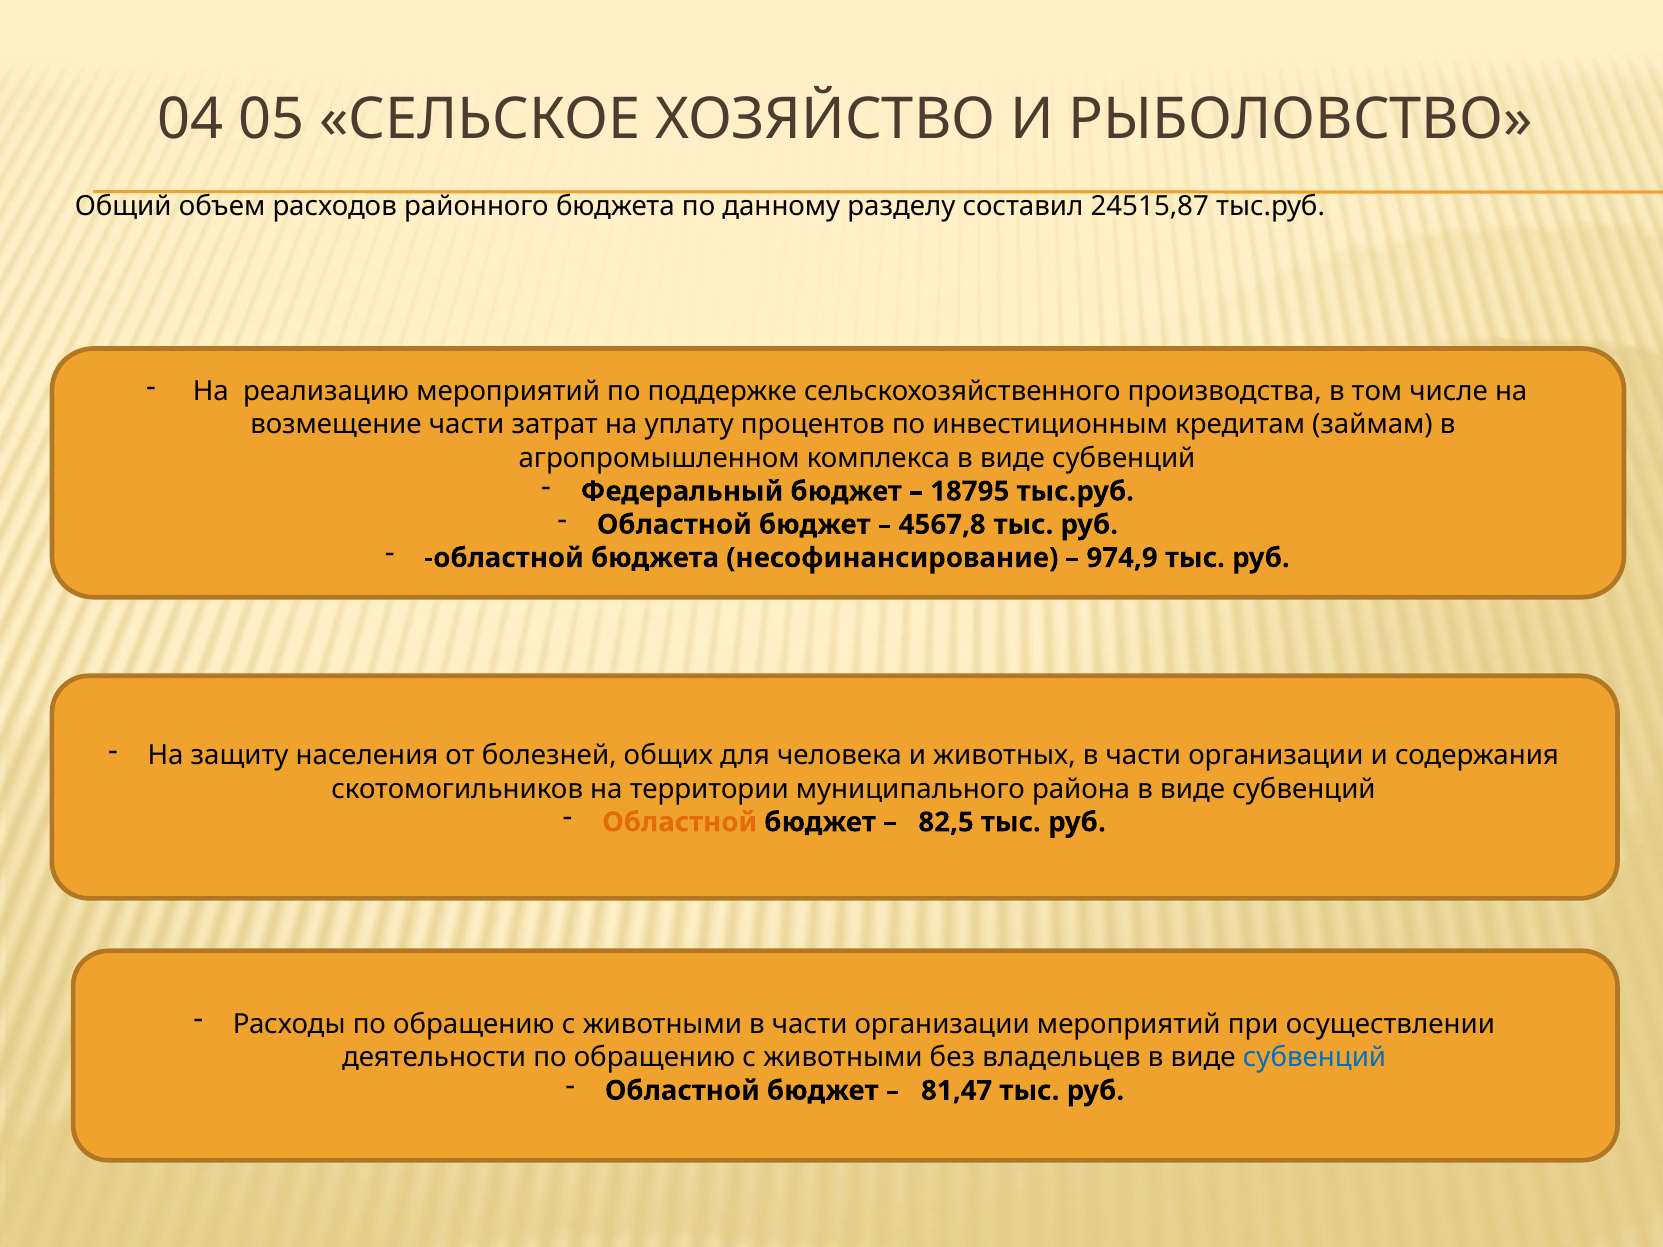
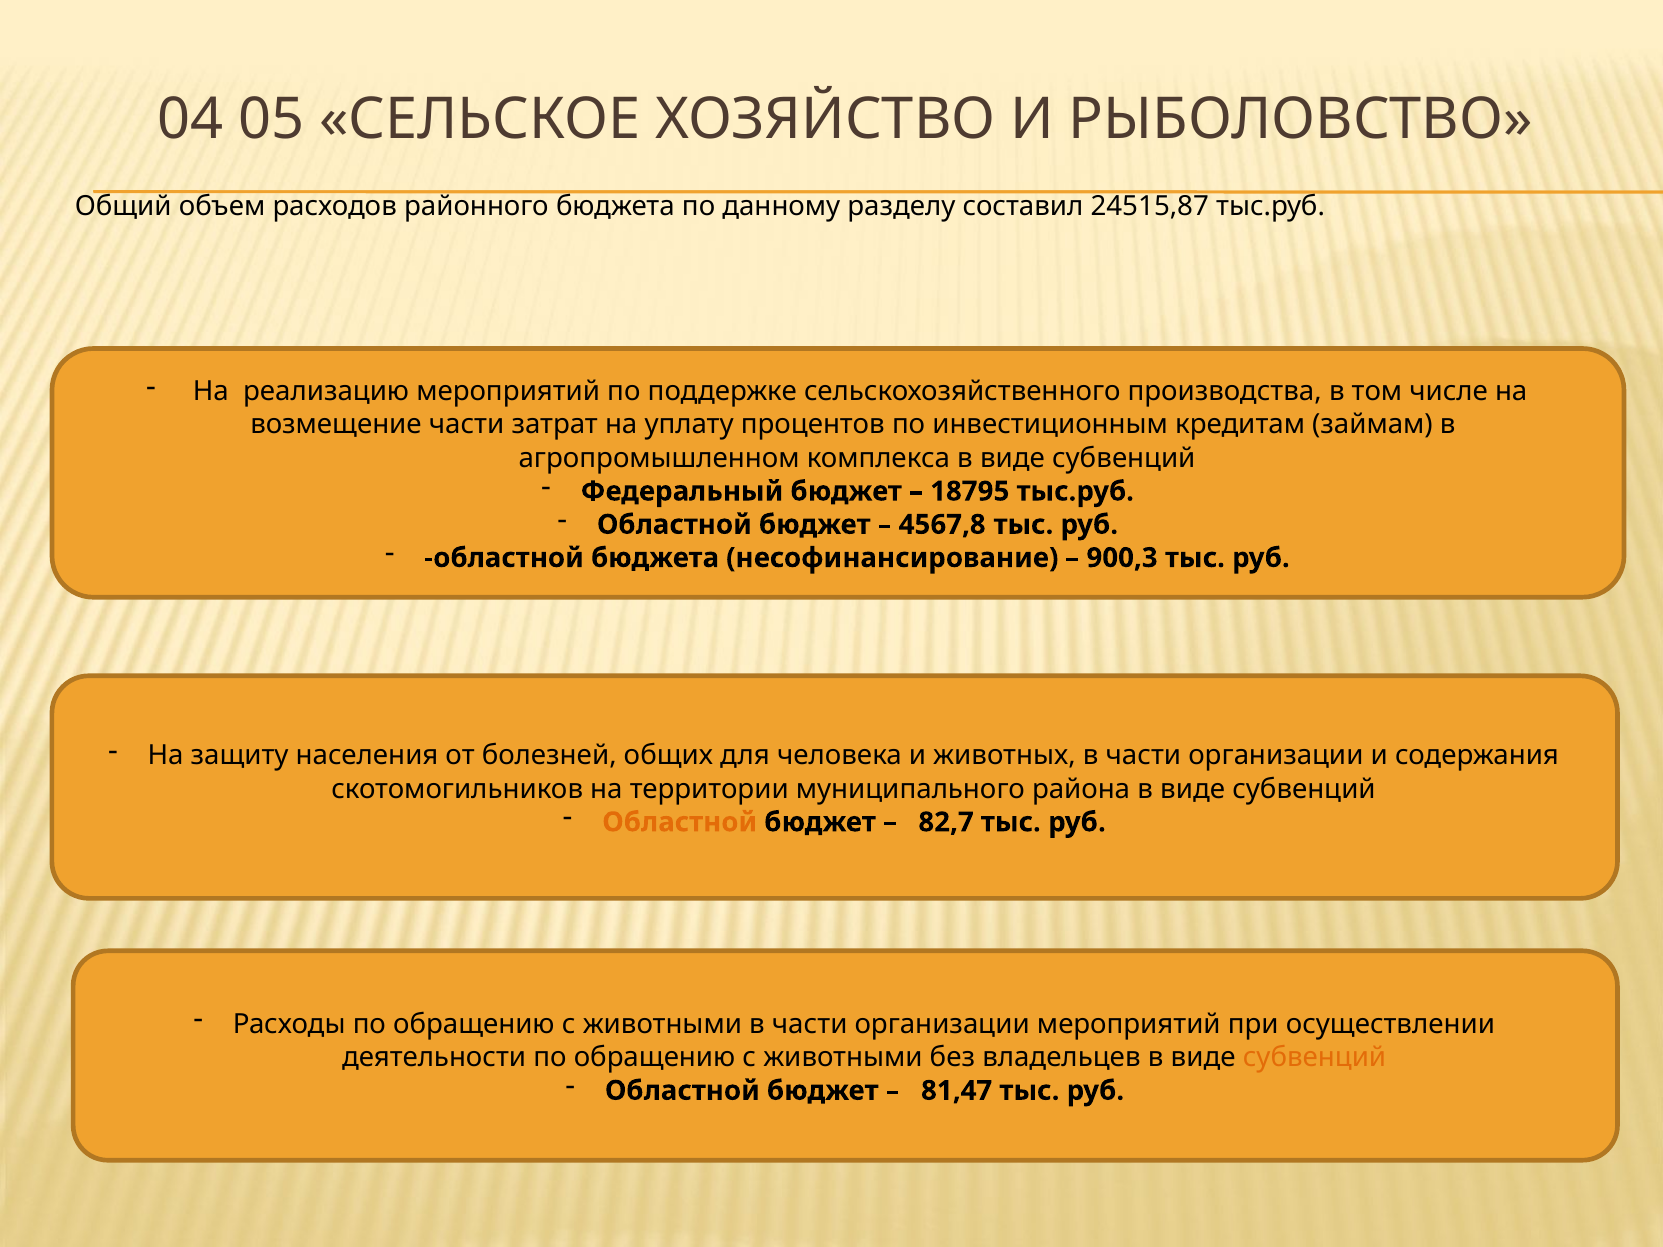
974,9: 974,9 -> 900,3 (1122, 558)
82,5: 82,5 -> 82,7 (946, 822)
субвенций colour: blue -> orange (1314, 1058)
